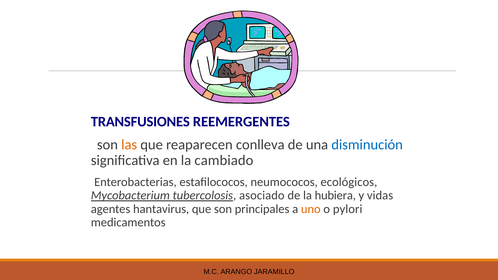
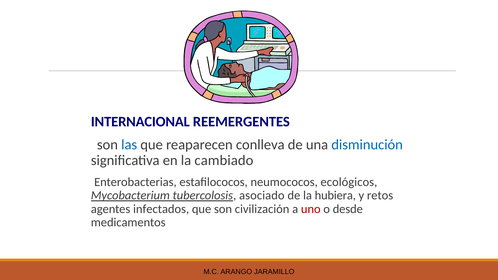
TRANSFUSIONES: TRANSFUSIONES -> INTERNACIONAL (140, 122)
las colour: orange -> blue (129, 145)
vidas: vidas -> retos (380, 196)
hantavirus: hantavirus -> infectados (161, 209)
principales: principales -> civilización (262, 209)
uno colour: orange -> red (311, 209)
pylori: pylori -> desde (348, 209)
